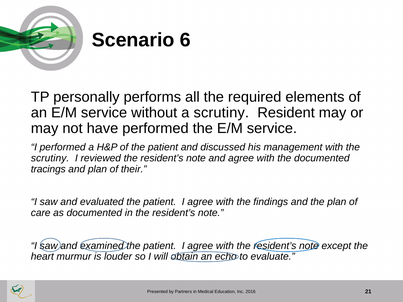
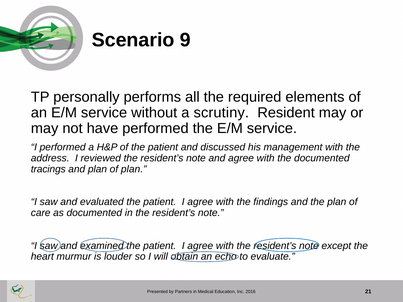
6: 6 -> 9 (185, 40)
scrutiny: scrutiny -> address (50, 158)
of their: their -> plan (134, 169)
